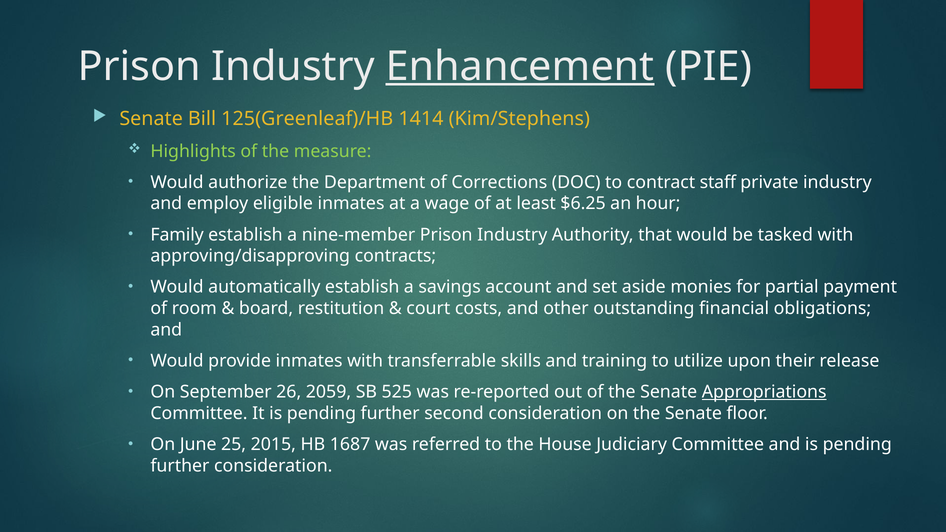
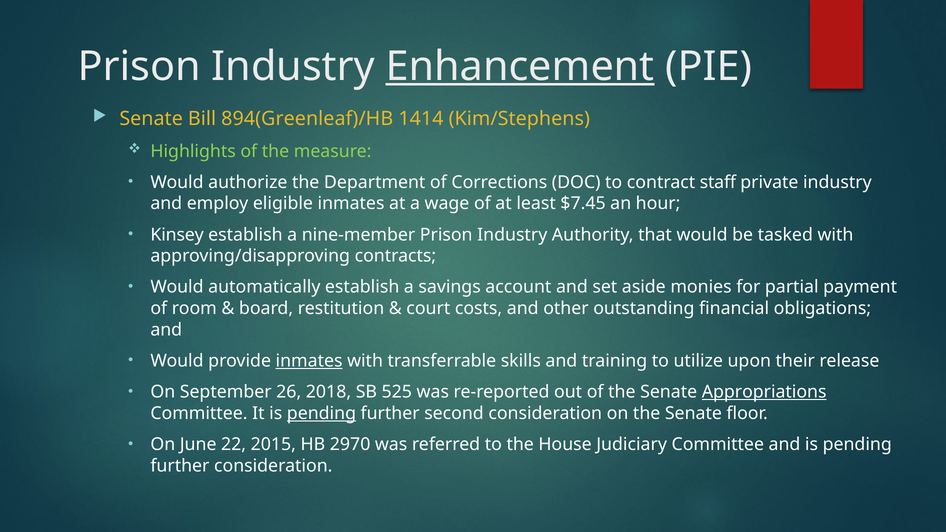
125(Greenleaf)/HB: 125(Greenleaf)/HB -> 894(Greenleaf)/HB (307, 119)
$6.25: $6.25 -> $7.45 (583, 204)
Family: Family -> Kinsey (177, 235)
inmates underline: none -> present (309, 361)
2059: 2059 -> 2018 (329, 392)
pending underline: none -> present (321, 413)
25: 25 -> 22 (234, 444)
1687: 1687 -> 2970 (350, 444)
